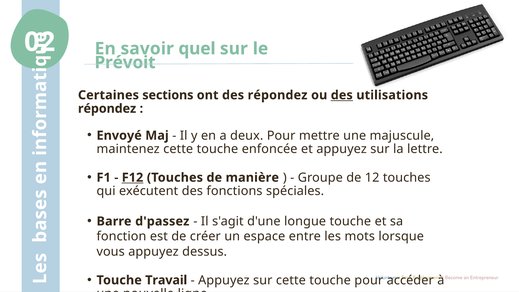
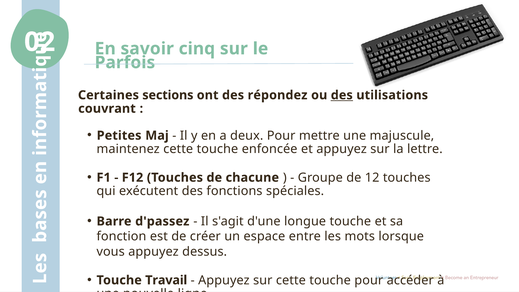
quel: quel -> cinq (197, 49)
Prévoit: Prévoit -> Parfois (125, 62)
répondez: répondez -> couvrant (107, 109)
Envoyé: Envoyé -> Petites (119, 135)
F12 underline: present -> none (133, 178)
manière: manière -> chacune (252, 178)
